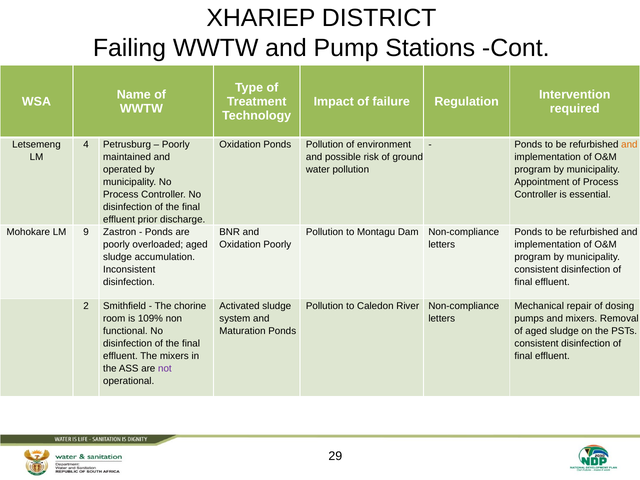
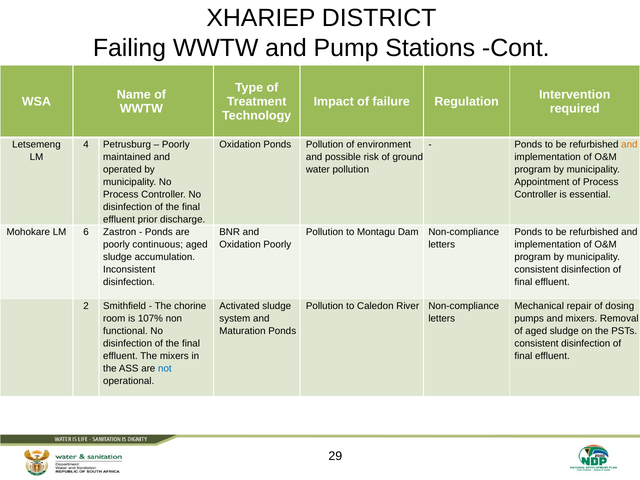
9: 9 -> 6 (86, 232)
overloaded: overloaded -> continuous (158, 245)
109%: 109% -> 107% (150, 318)
not colour: purple -> blue (165, 368)
